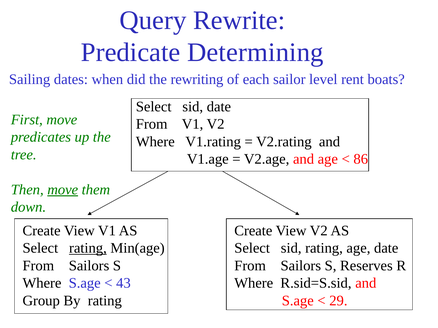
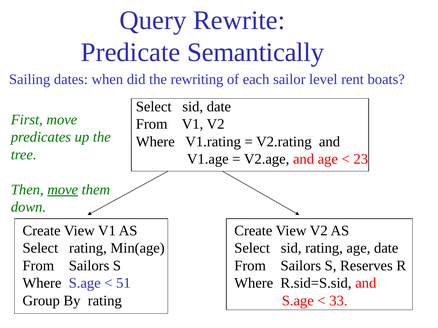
Determining: Determining -> Semantically (256, 53)
86: 86 -> 23 (361, 159)
rating underline: present -> none (88, 248)
43: 43 -> 51 (123, 283)
29: 29 -> 33 (338, 301)
